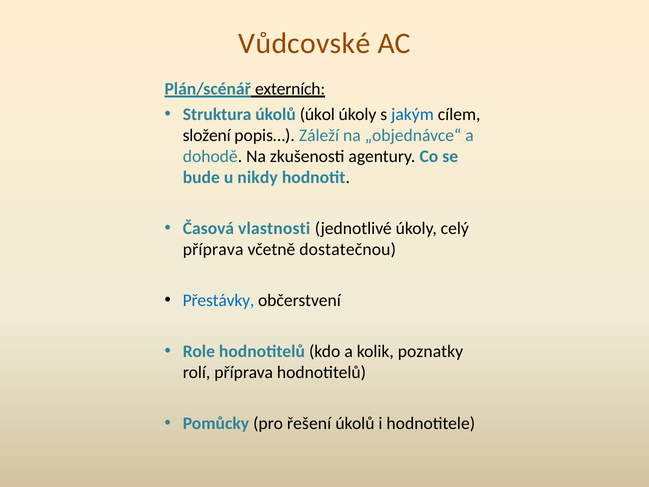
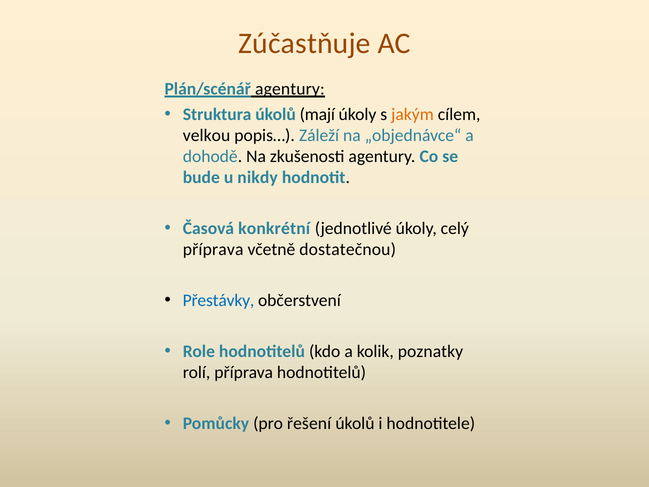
Vůdcovské: Vůdcovské -> Zúčastňuje (305, 43)
Plán/scénář externích: externích -> agentury (290, 89)
úkol: úkol -> mají (317, 114)
jakým colour: blue -> orange (413, 114)
složení: složení -> velkou (207, 135)
vlastnosti: vlastnosti -> konkrétní (274, 228)
